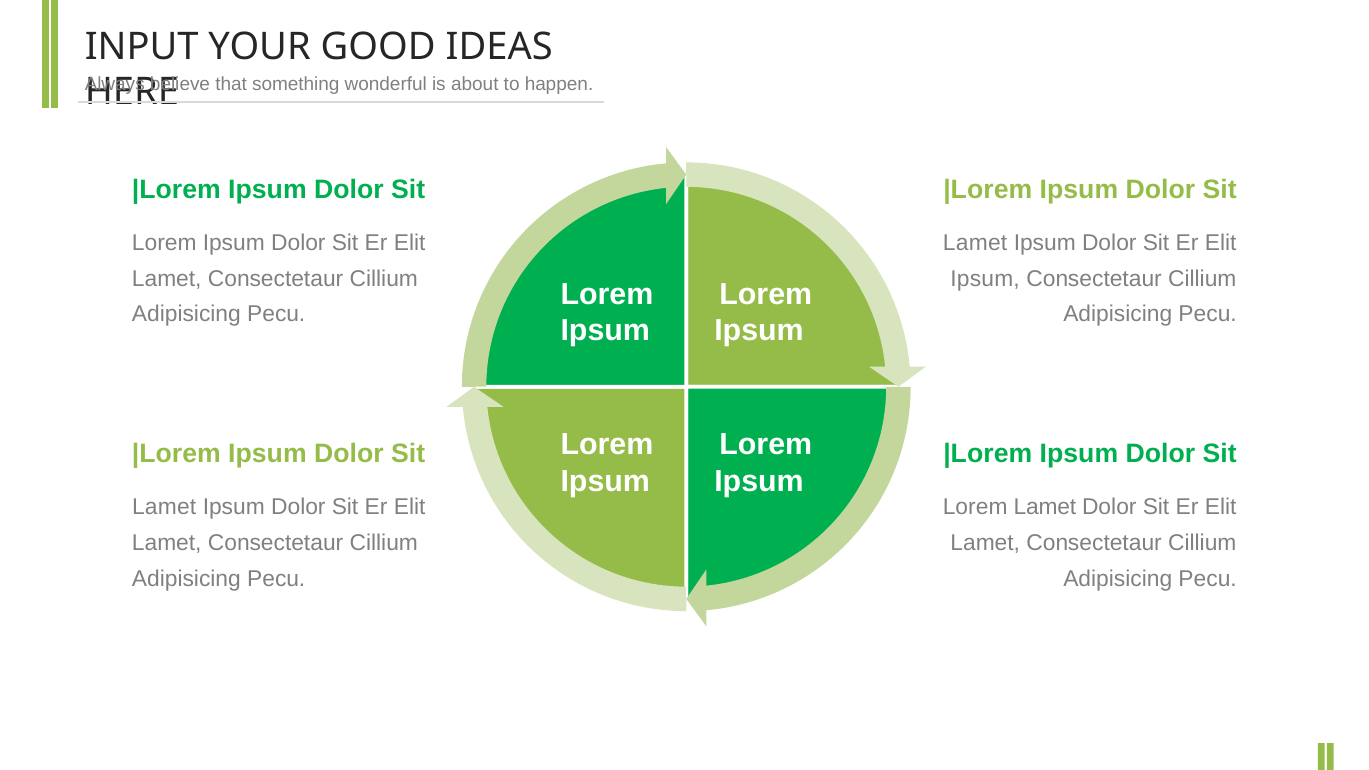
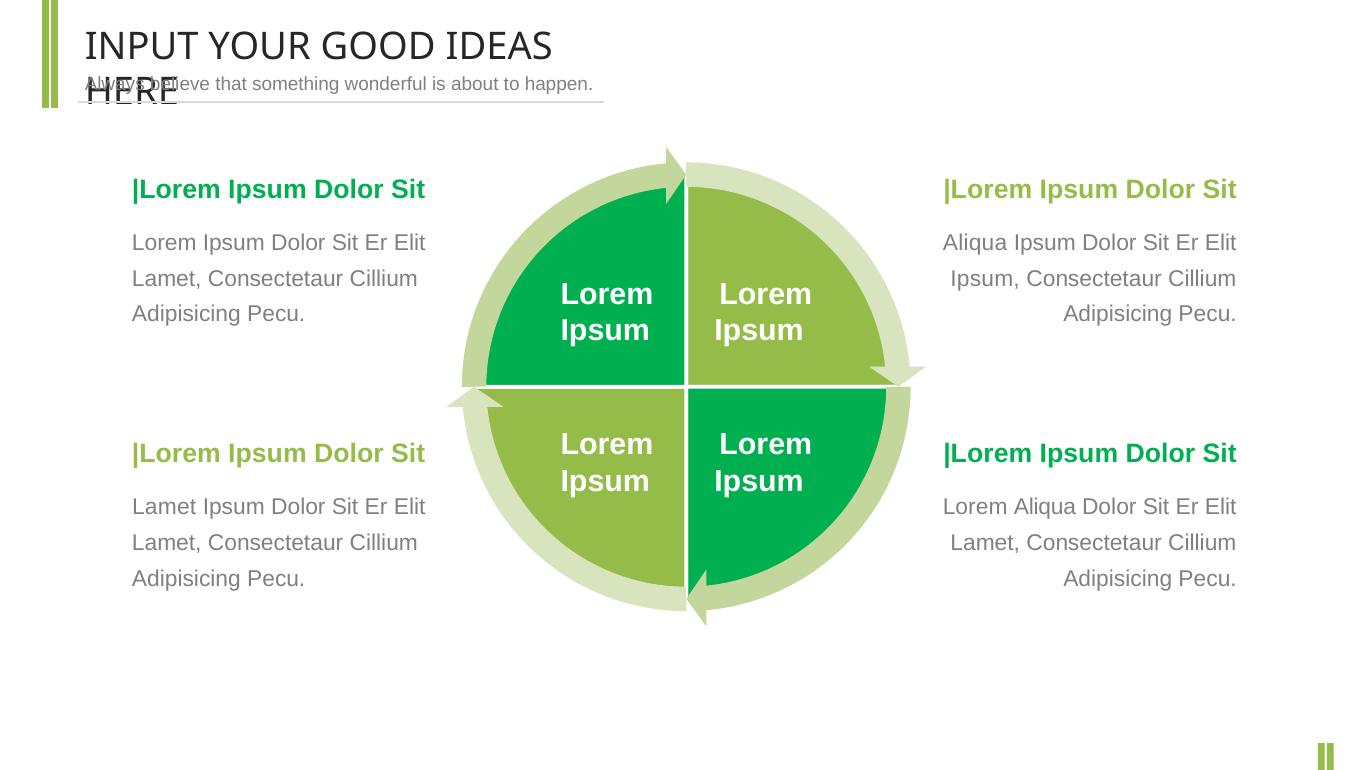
Lamet: Lamet -> Aliqua (975, 243)
Lorem Lamet: Lamet -> Aliqua (1045, 507)
